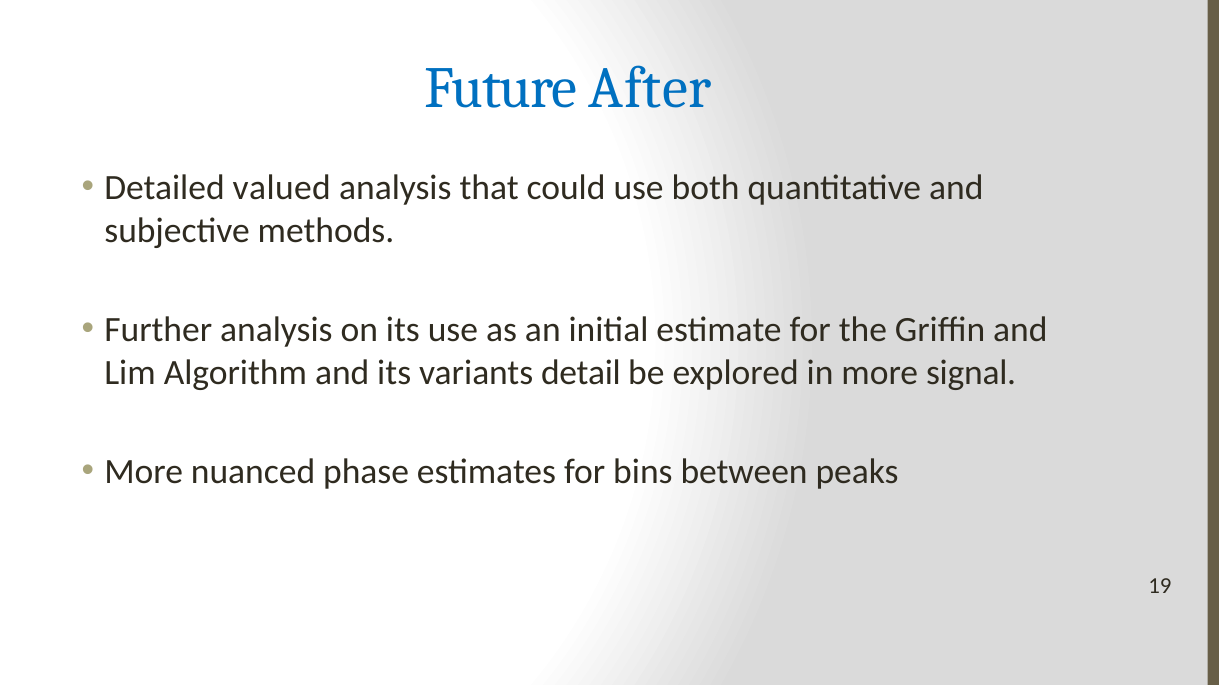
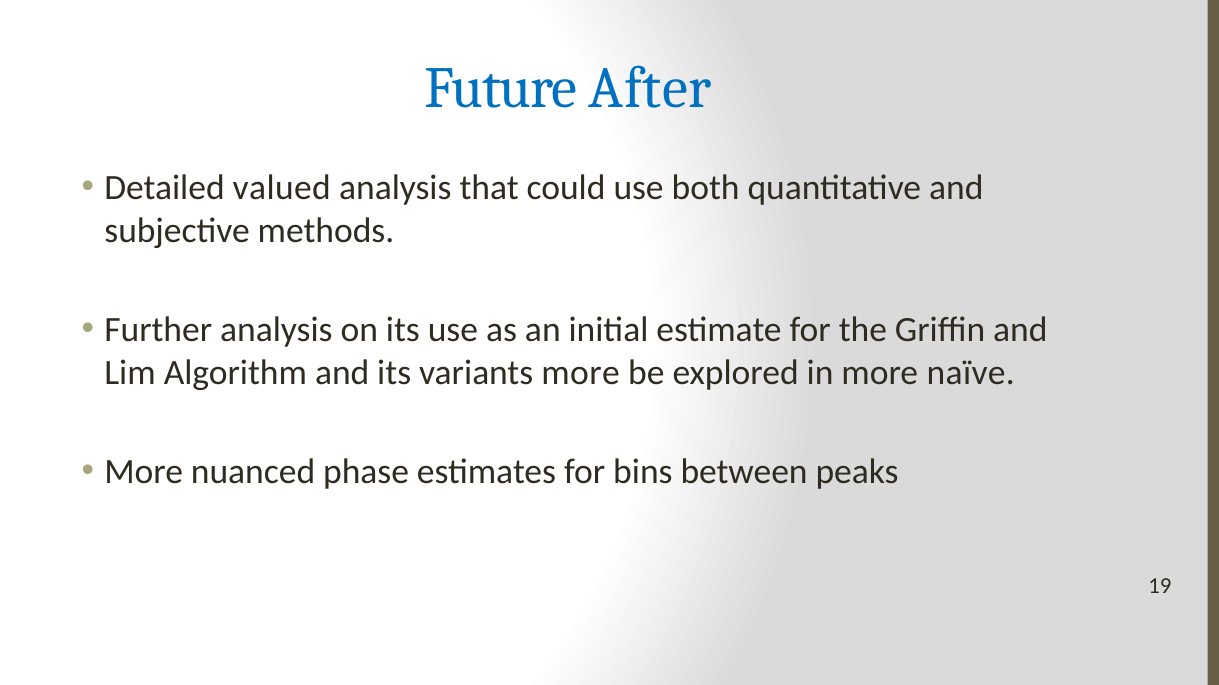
variants detail: detail -> more (581, 373)
signal: signal -> naïve (971, 373)
